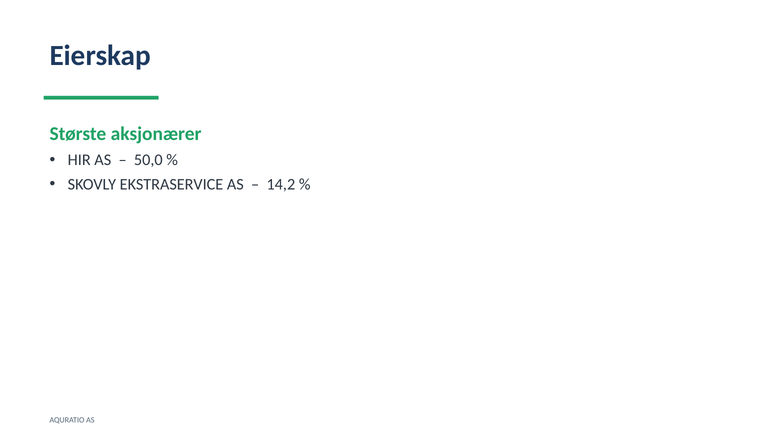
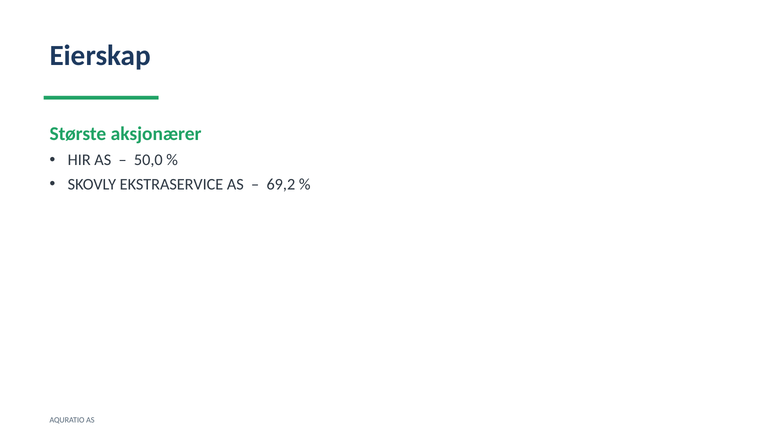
14,2: 14,2 -> 69,2 (281, 184)
